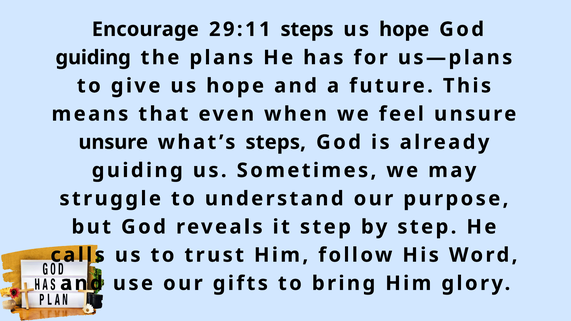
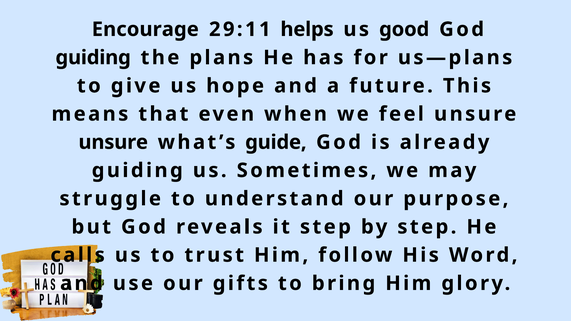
29:11 steps: steps -> helps (307, 29)
hope: hope -> good (404, 29)
what’s steps: steps -> guide (276, 142)
